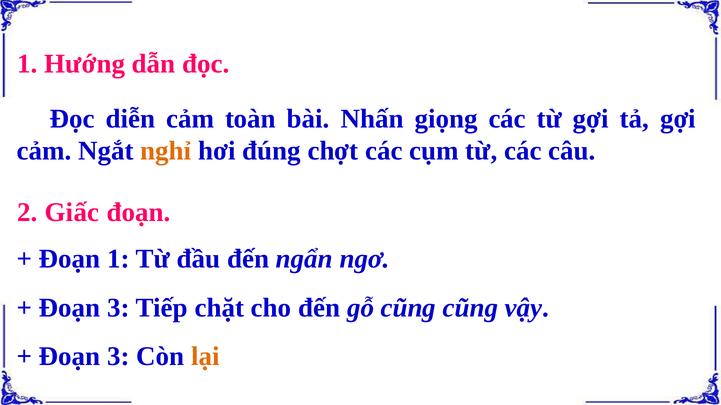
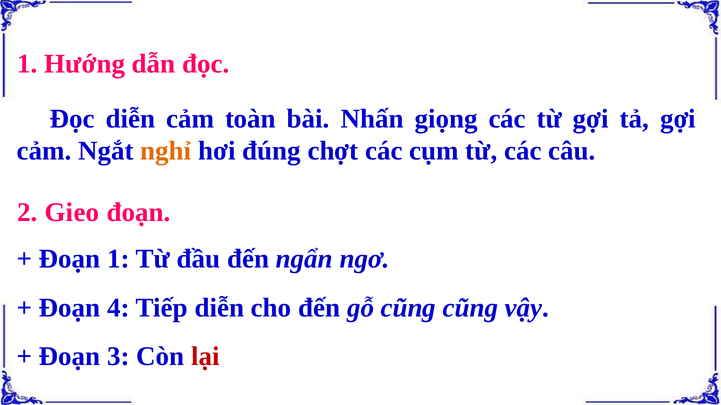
Giấc: Giấc -> Gieo (72, 212)
3: 3 -> 4 (118, 308)
Tiếp chặt: chặt -> diễn (219, 308)
lại colour: orange -> red (205, 356)
